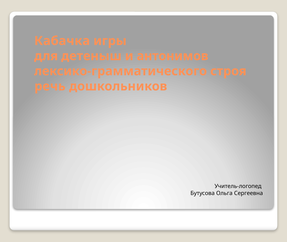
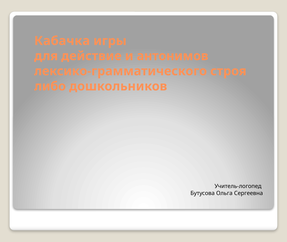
детеныш: детеныш -> действие (91, 56)
речь: речь -> либо (50, 86)
